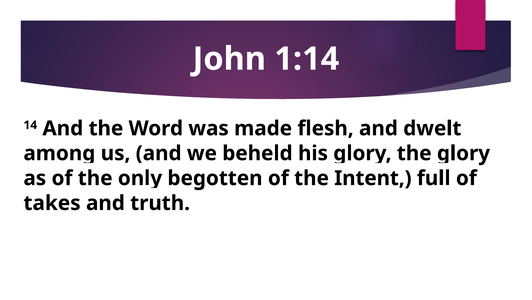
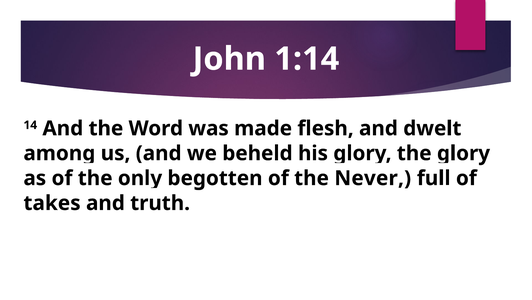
Intent: Intent -> Never (373, 178)
